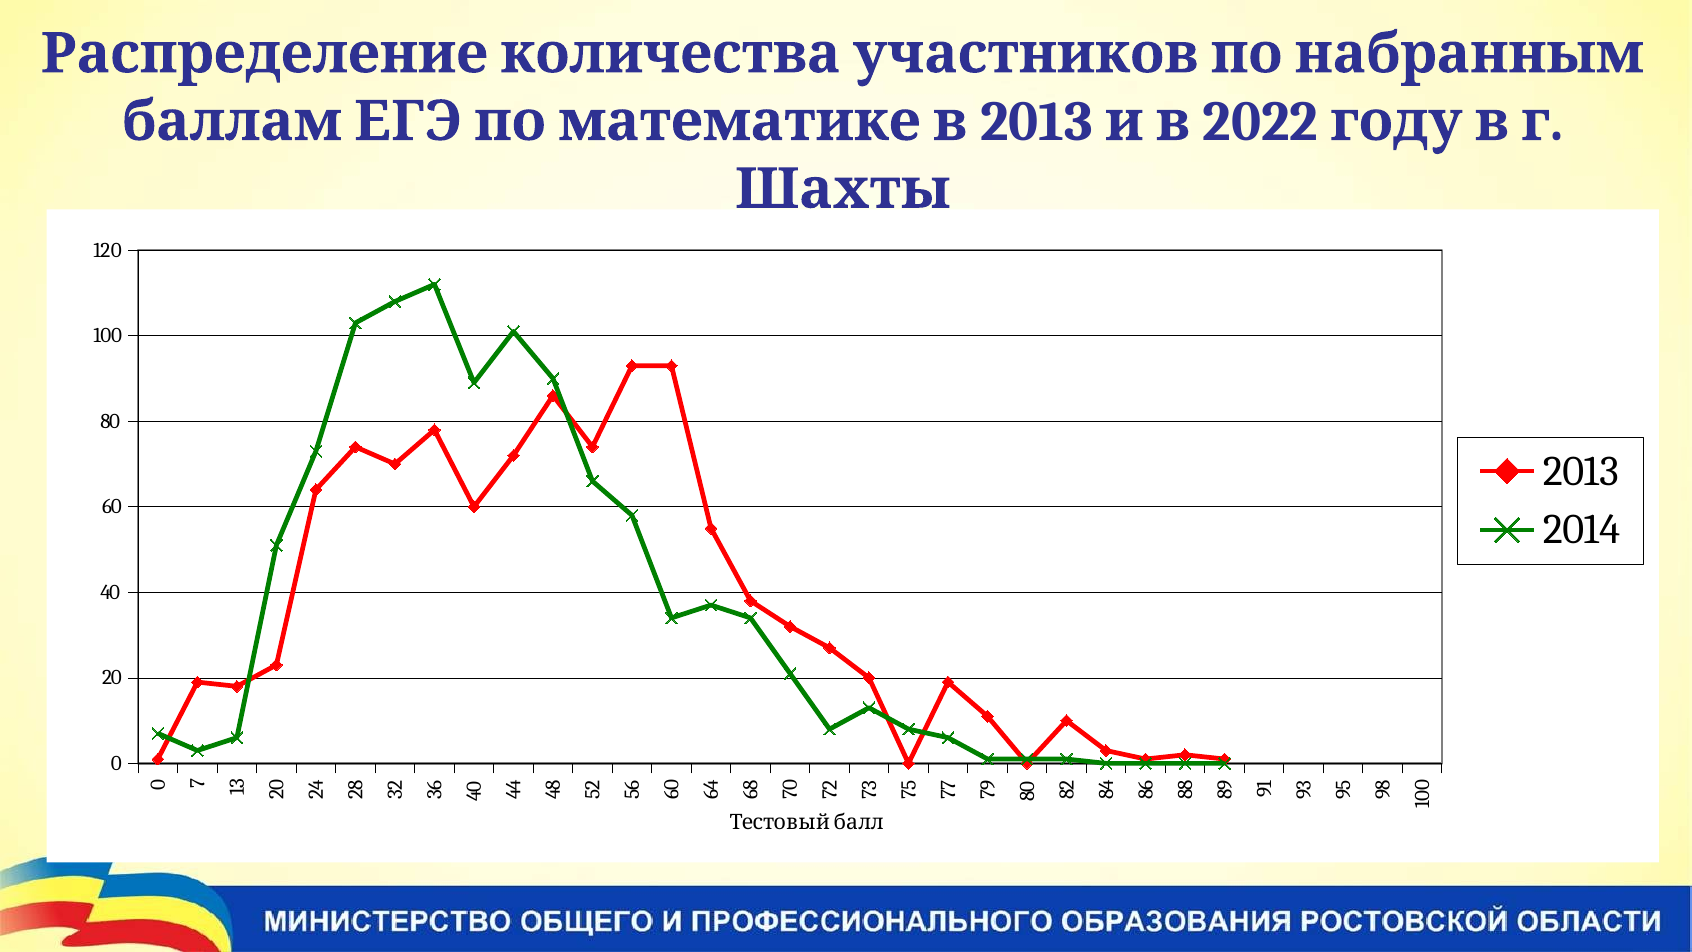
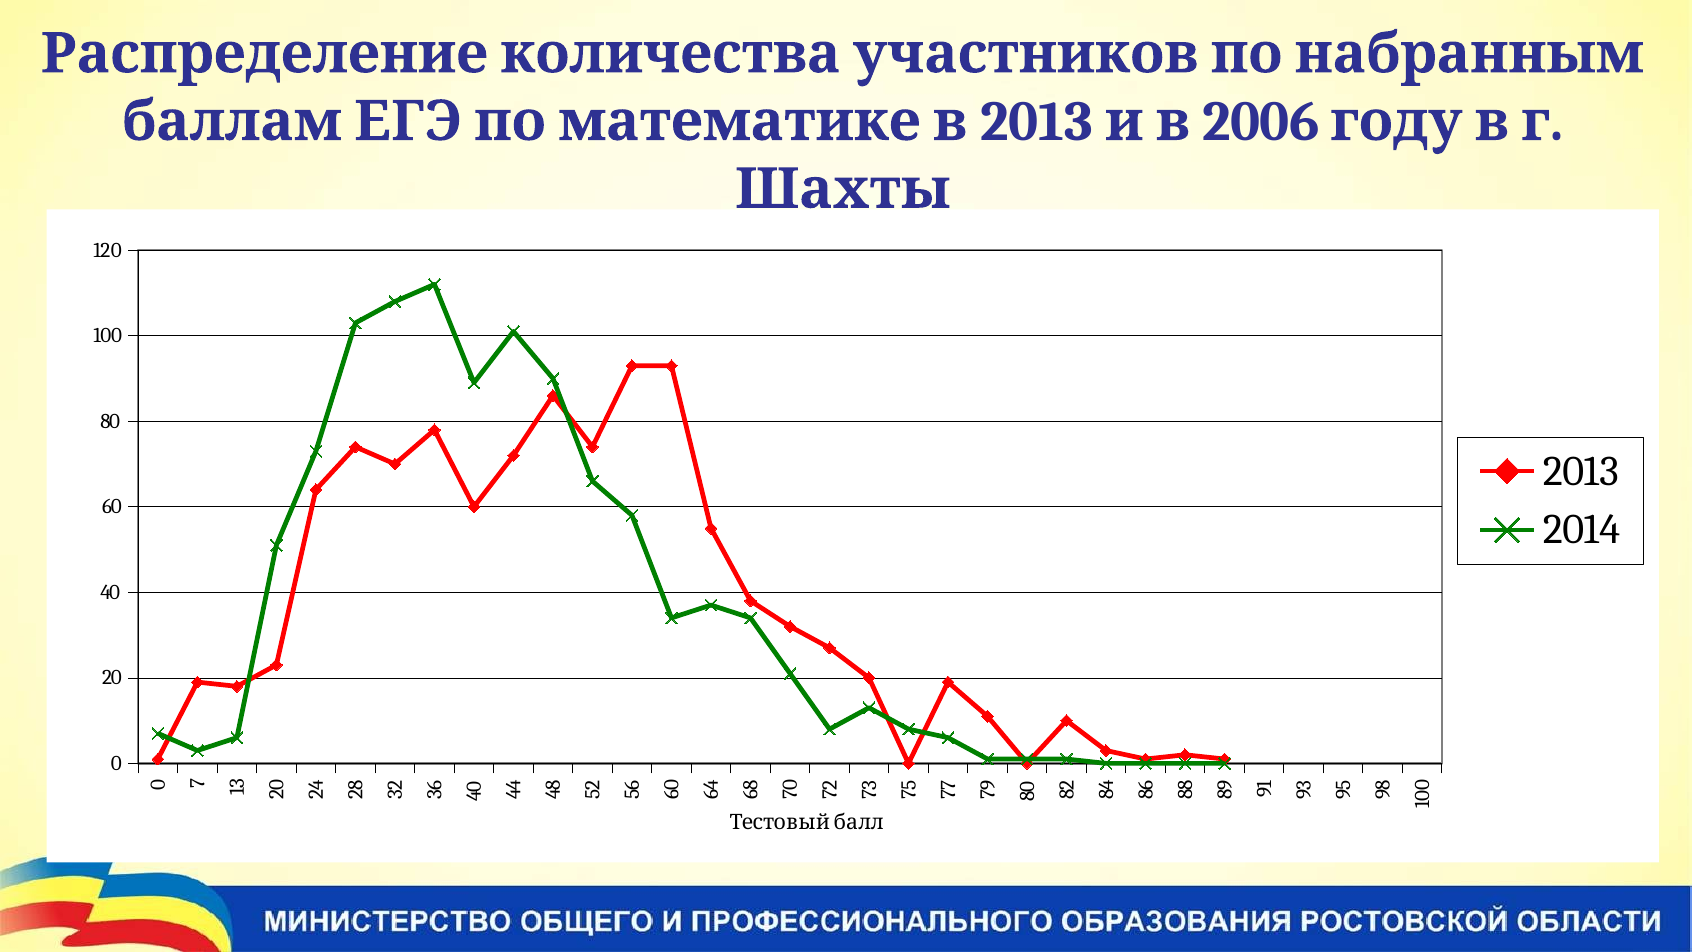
2022: 2022 -> 2006 (1261, 121)
